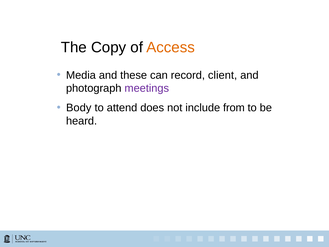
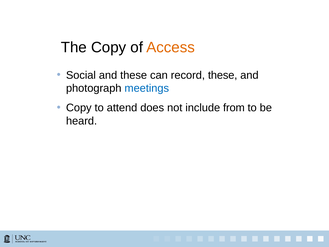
Media: Media -> Social (81, 75)
record client: client -> these (223, 75)
meetings colour: purple -> blue (147, 88)
Body: Body -> Copy (79, 108)
